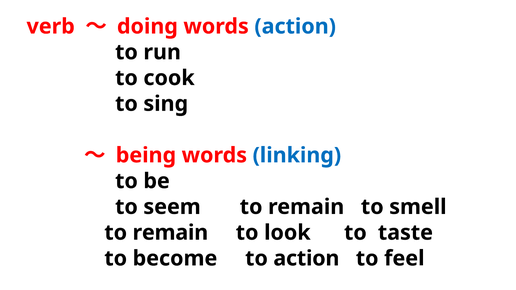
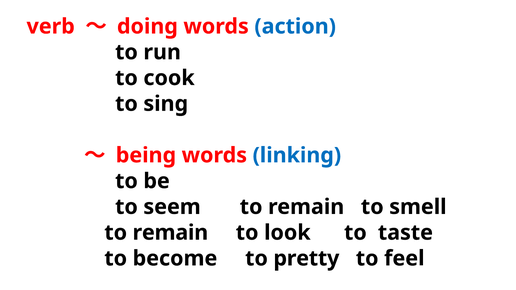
to action: action -> pretty (306, 259)
